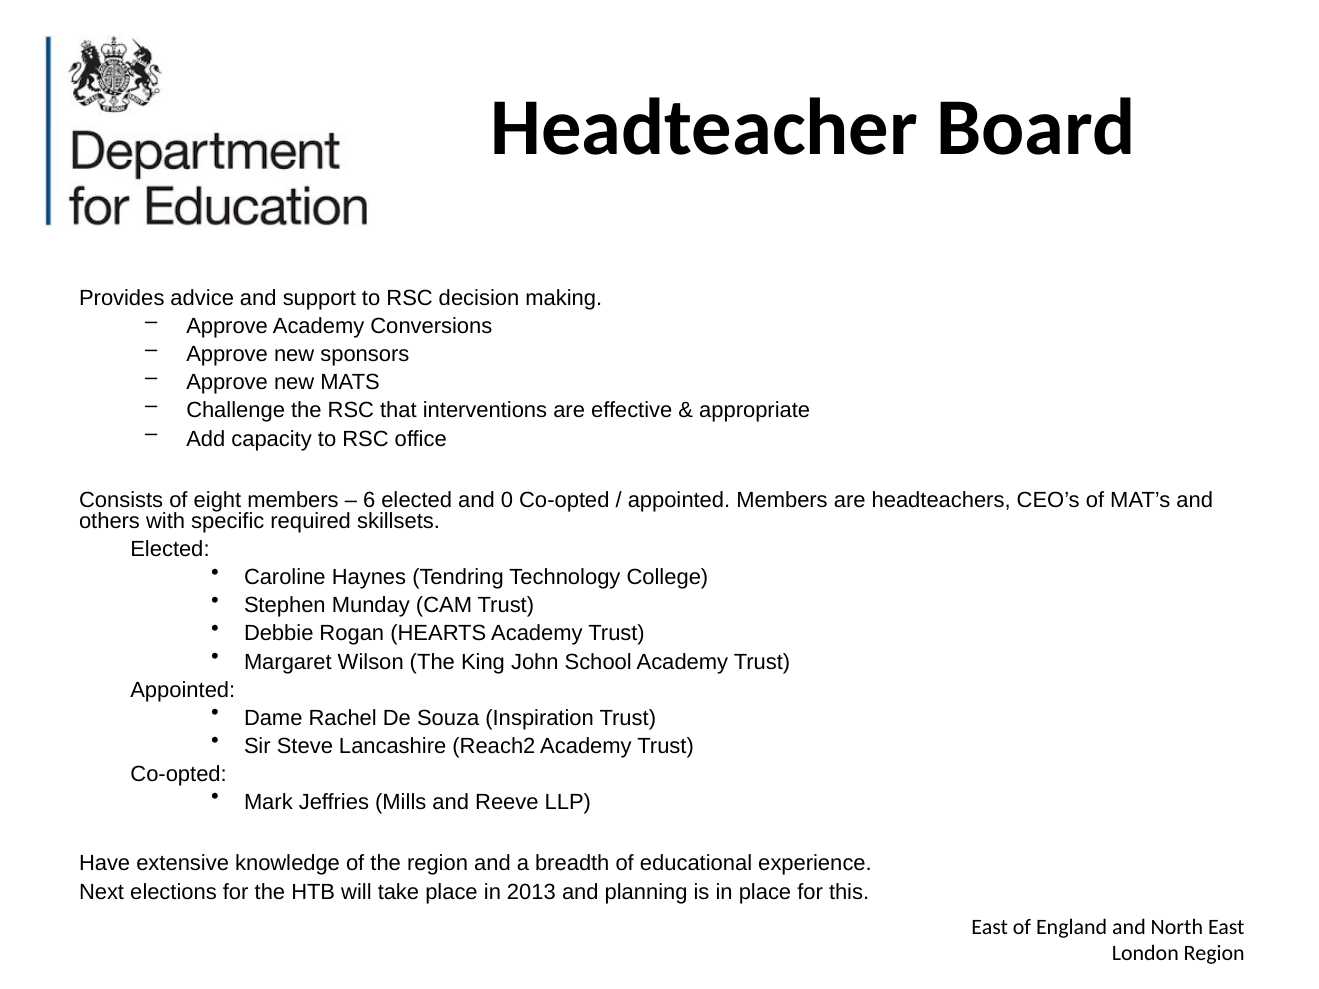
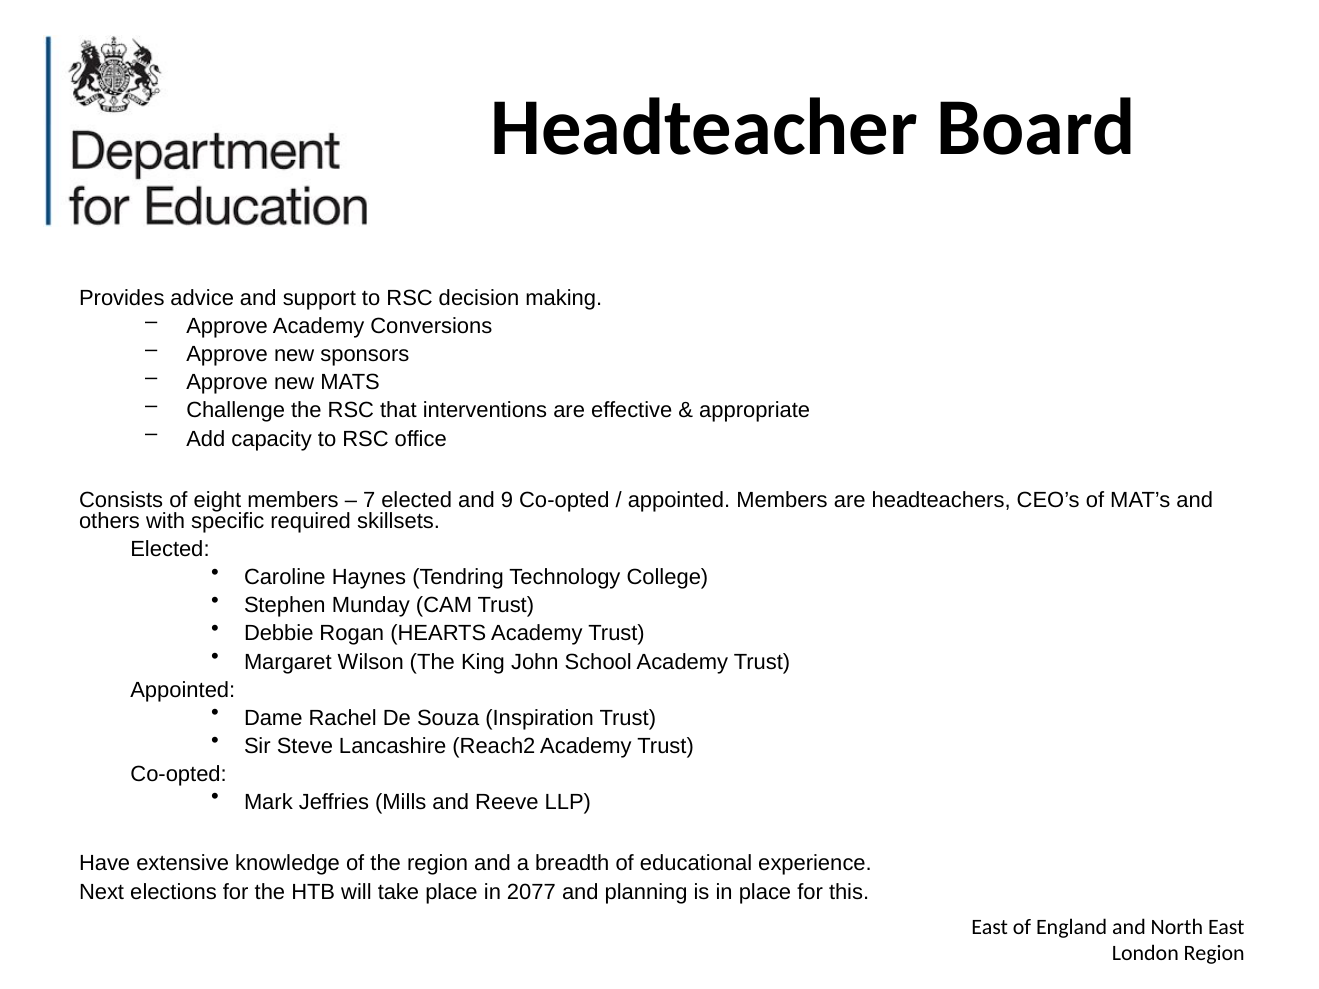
6: 6 -> 7 (369, 500)
0: 0 -> 9 (507, 500)
2013: 2013 -> 2077 (531, 892)
